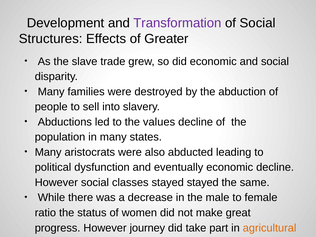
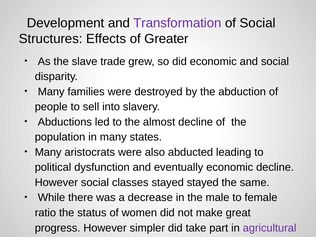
values: values -> almost (159, 122)
journey: journey -> simpler (147, 228)
agricultural colour: orange -> purple (270, 228)
